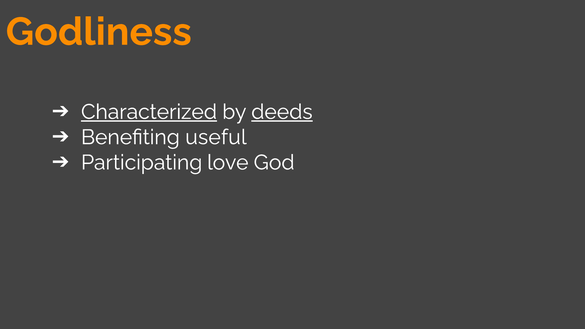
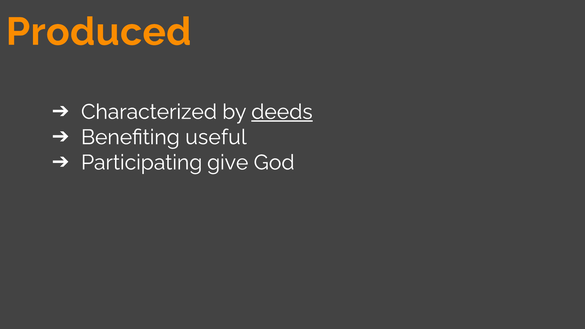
Godliness: Godliness -> Produced (99, 32)
Characterized underline: present -> none (149, 112)
love: love -> give (228, 163)
